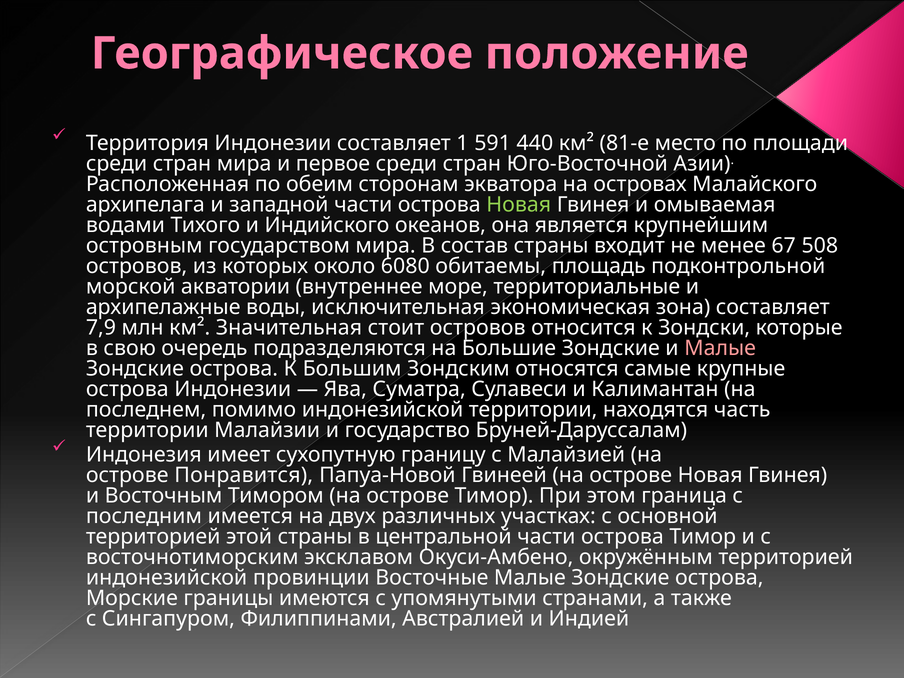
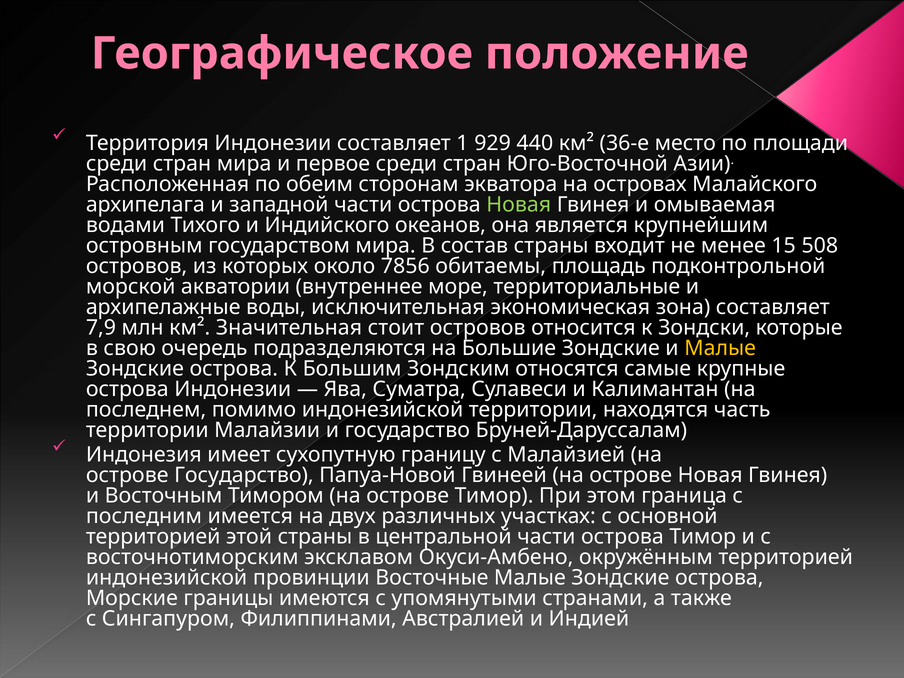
591: 591 -> 929 (493, 143)
81-е: 81-е -> 36-е (624, 143)
67: 67 -> 15 (784, 246)
6080: 6080 -> 7856 (405, 266)
Малые colour: pink -> yellow (720, 348)
острове Понравится: Понравится -> Государство (244, 475)
